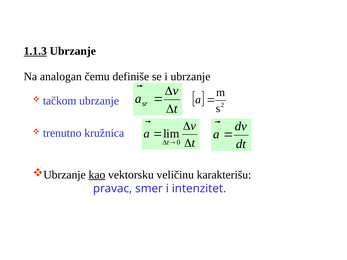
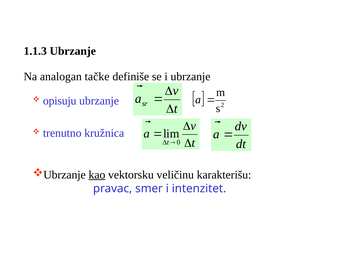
1.1.3 underline: present -> none (35, 51)
čemu: čemu -> tačke (97, 77)
tačkom: tačkom -> opisuju (60, 101)
